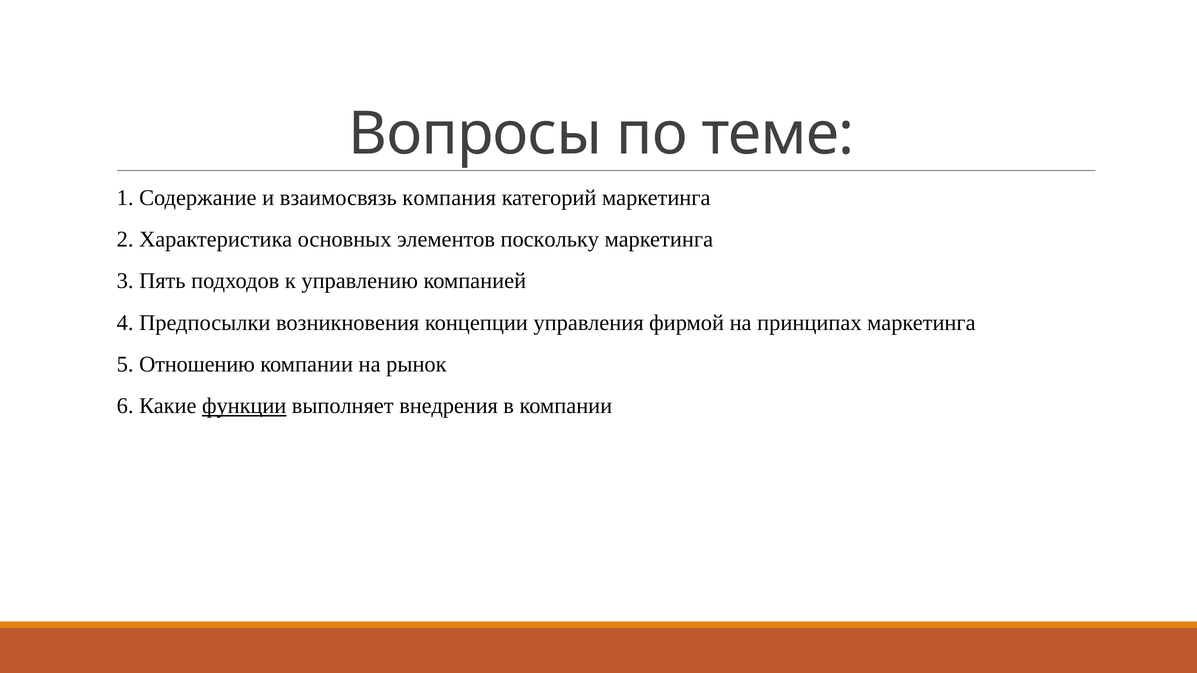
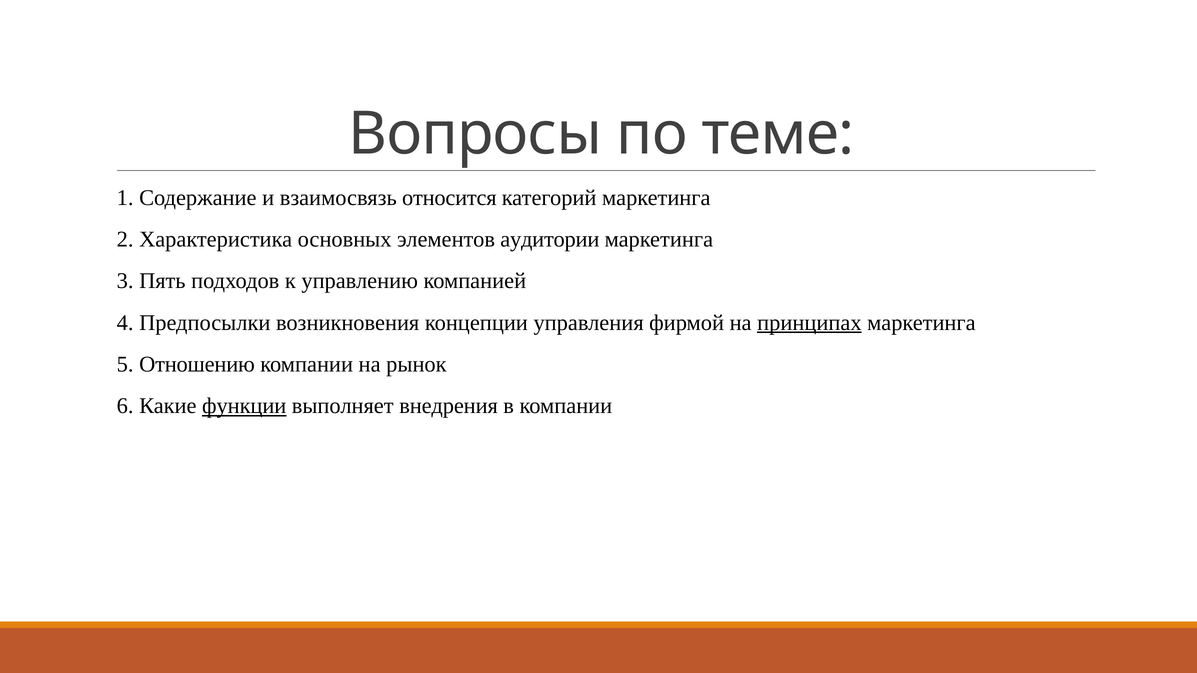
компания: компания -> относится (449, 198)
поскольку: поскольку -> аудитории (550, 239)
принципах underline: none -> present (809, 323)
